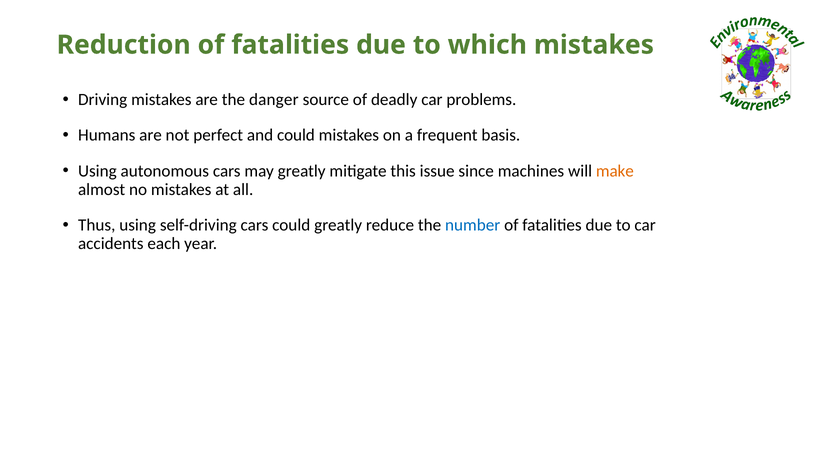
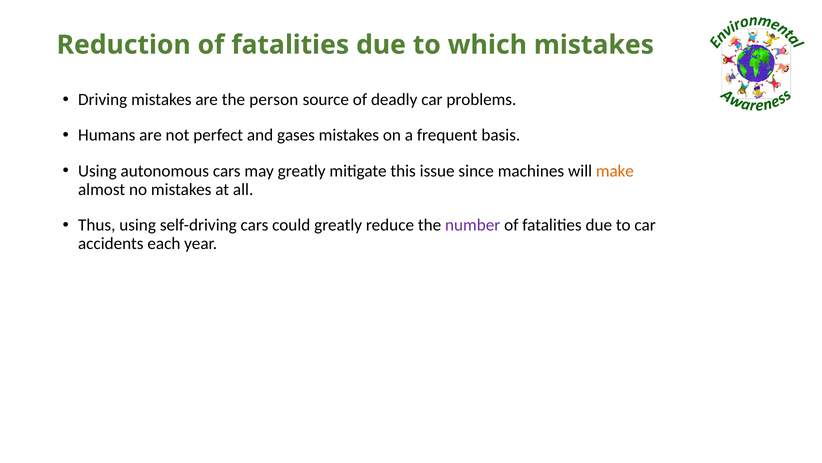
danger: danger -> person (274, 99)
and could: could -> gases (296, 135)
number colour: blue -> purple (473, 225)
